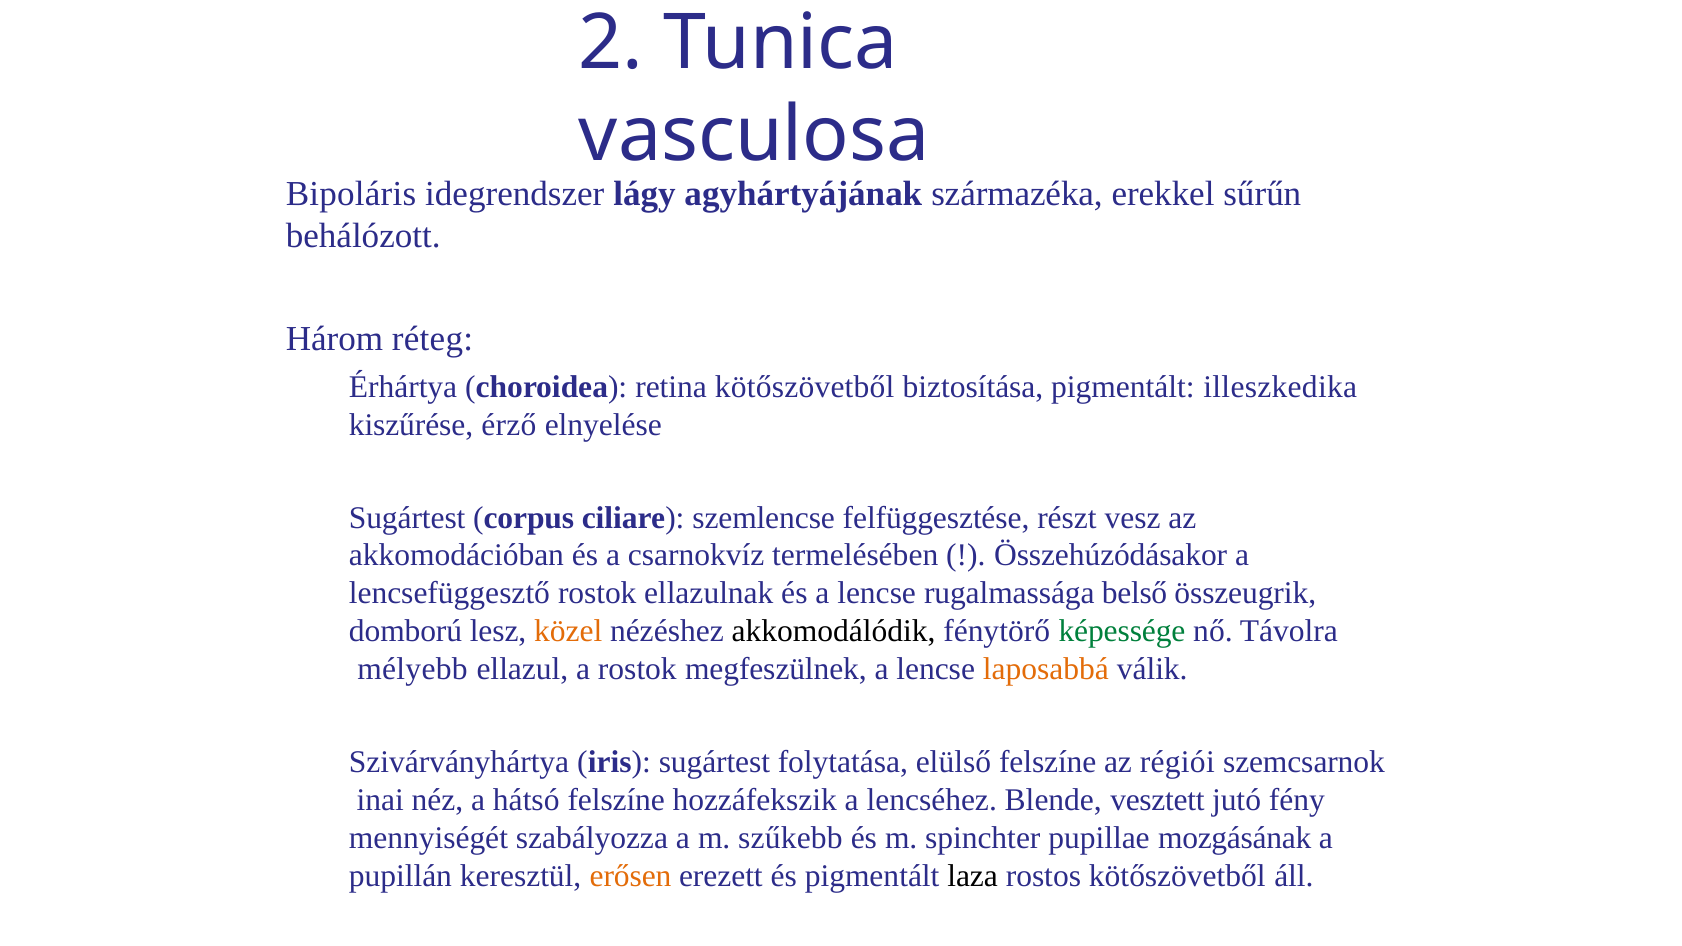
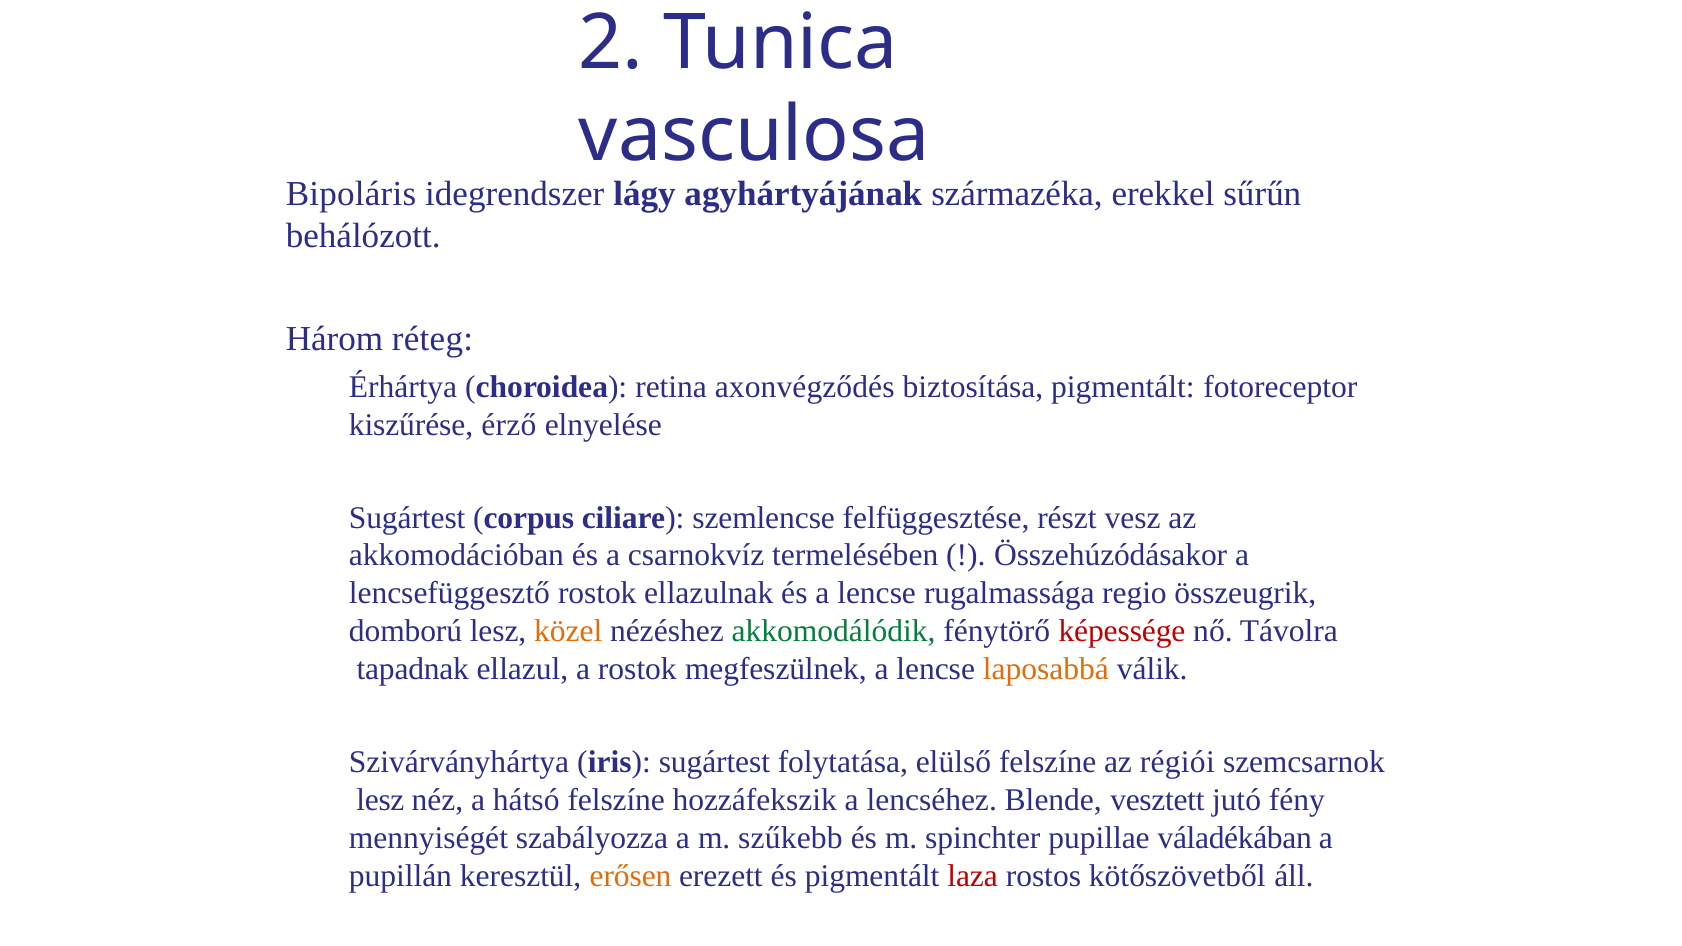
retina kötőszövetből: kötőszövetből -> axonvégződés (805, 387)
illeszkedika: illeszkedika -> fotoreceptor (1280, 387)
belső: belső -> regio (1134, 593)
akkomodálódik colour: black -> green (834, 631)
képessége colour: green -> red (1122, 631)
mélyebb: mélyebb -> tapadnak (413, 669)
inai: inai -> lesz (380, 800)
mozgásának: mozgásának -> váladékában (1235, 838)
laza colour: black -> red (973, 876)
